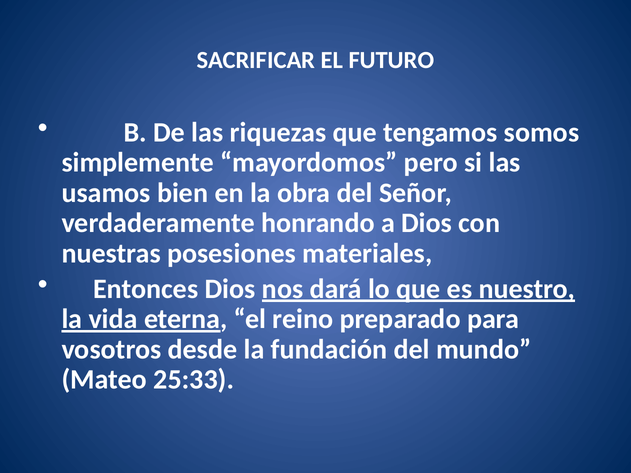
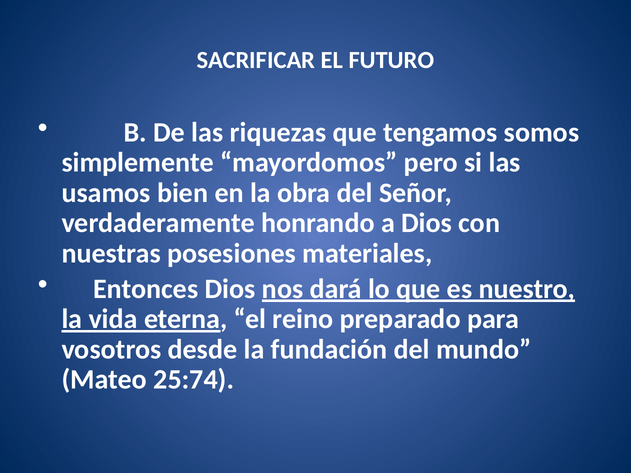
25:33: 25:33 -> 25:74 (194, 380)
